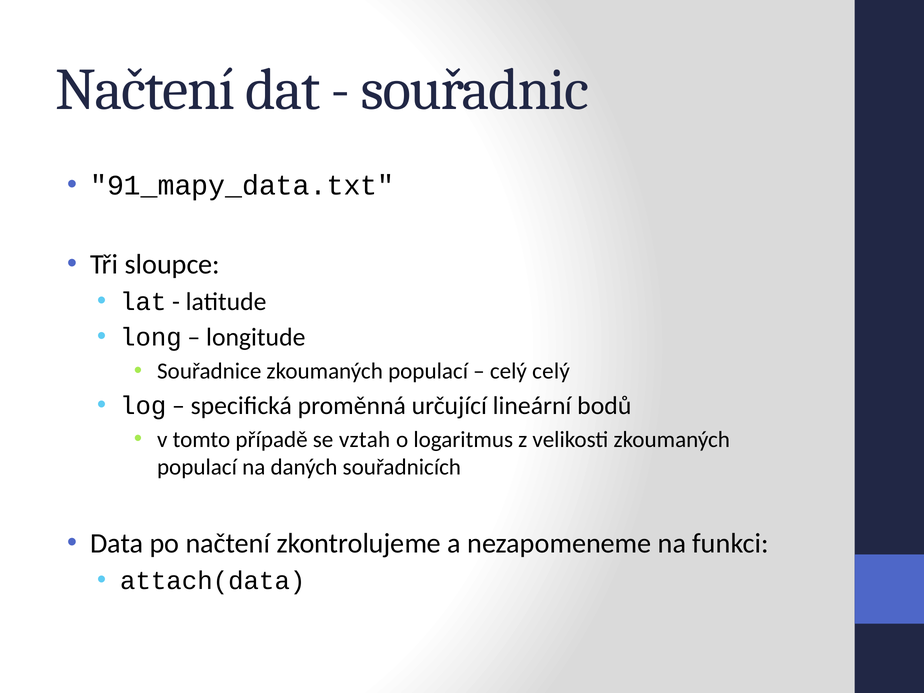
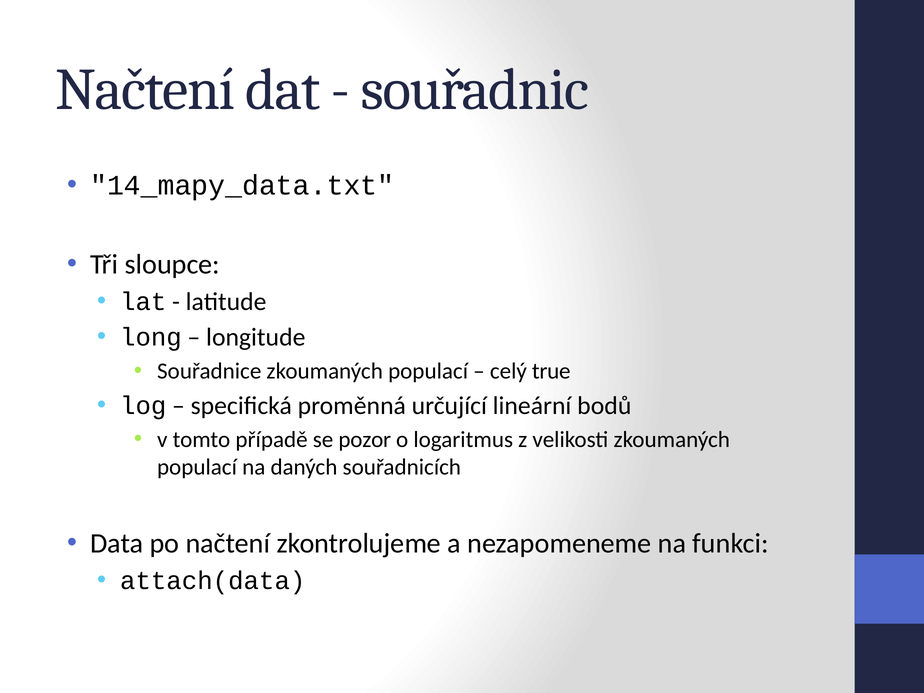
91_mapy_data.txt: 91_mapy_data.txt -> 14_mapy_data.txt (242, 185)
celý celý: celý -> true (551, 371)
vztah: vztah -> pozor (365, 439)
